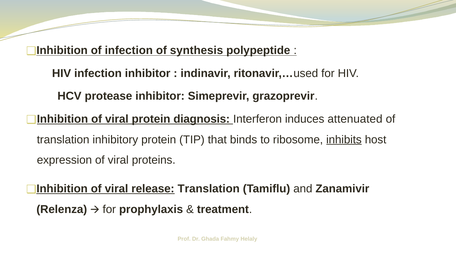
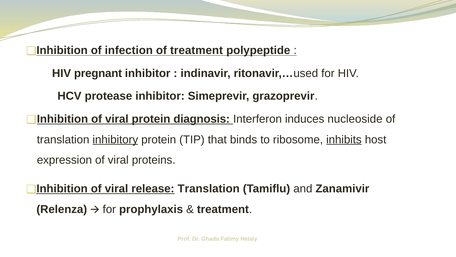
of synthesis: synthesis -> treatment (197, 50)
HIV infection: infection -> pregnant (98, 73)
attenuated: attenuated -> nucleoside (355, 119)
inhibitory underline: none -> present (115, 139)
